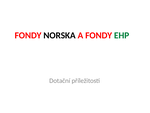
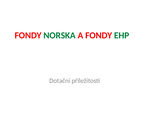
NORSKA colour: black -> green (60, 35)
